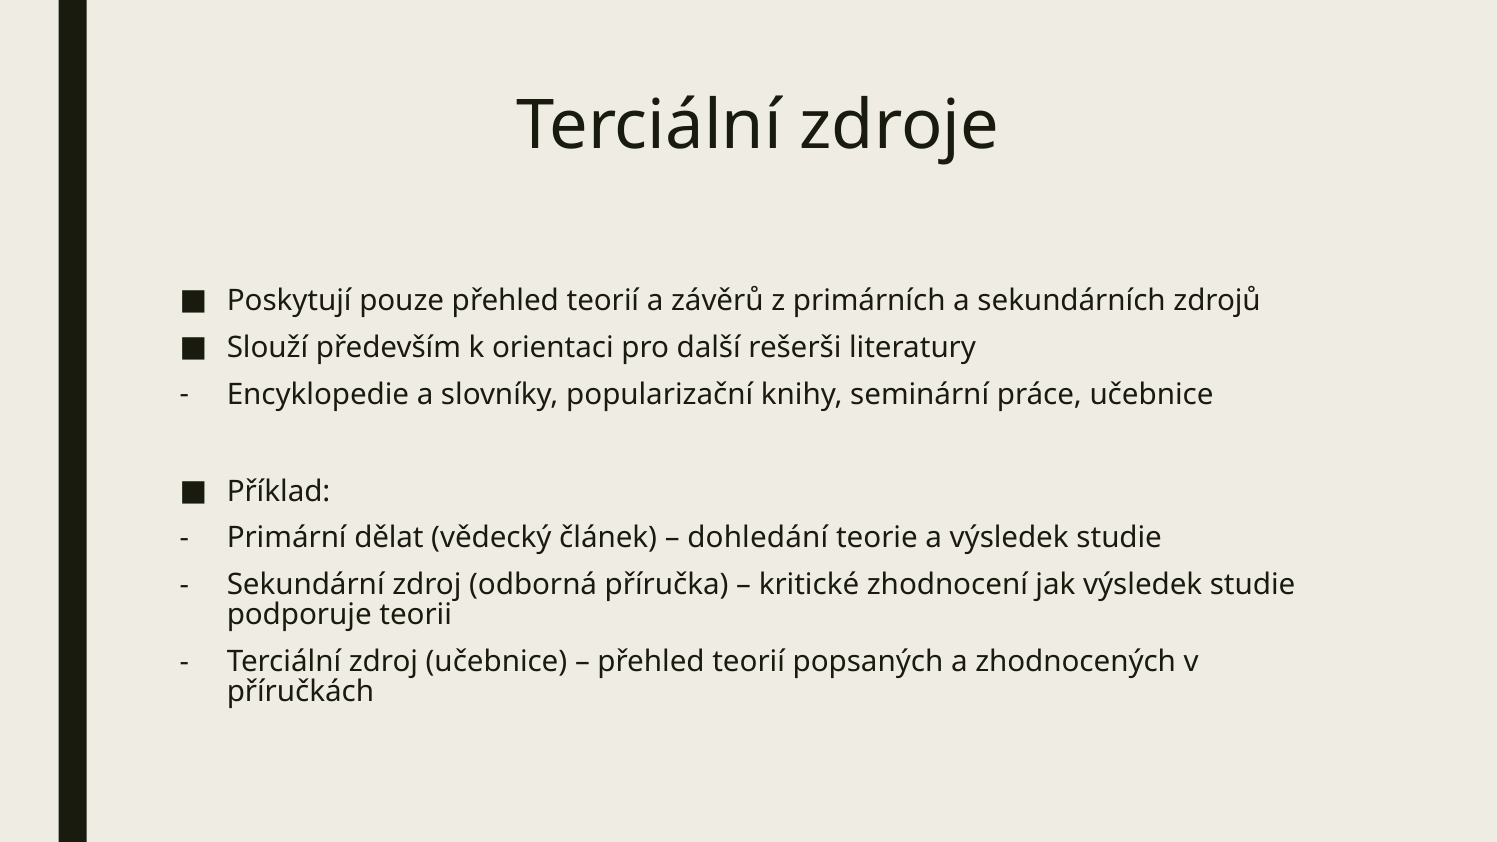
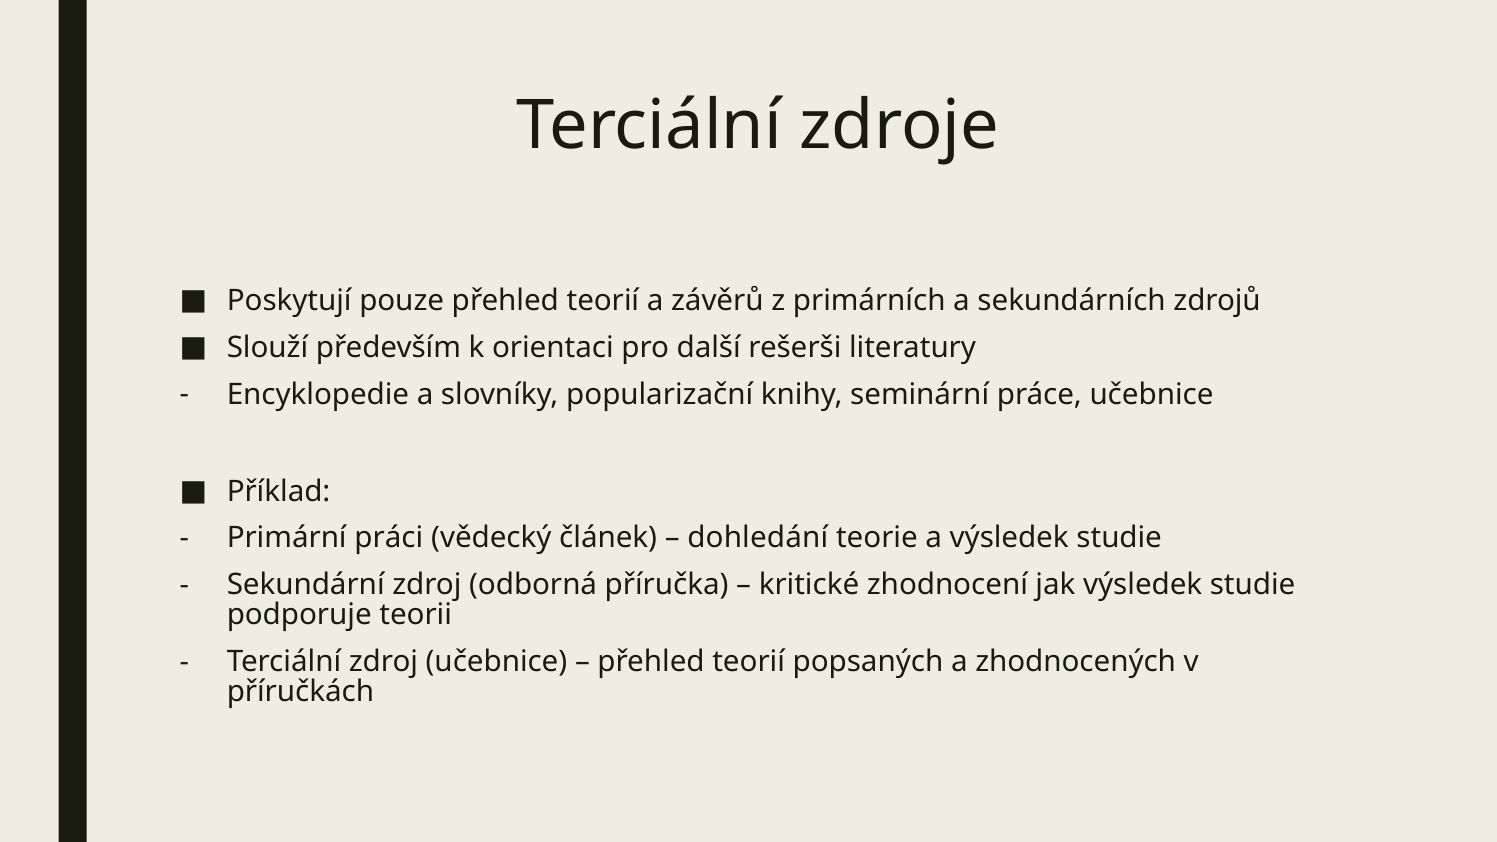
dělat: dělat -> práci (389, 538)
